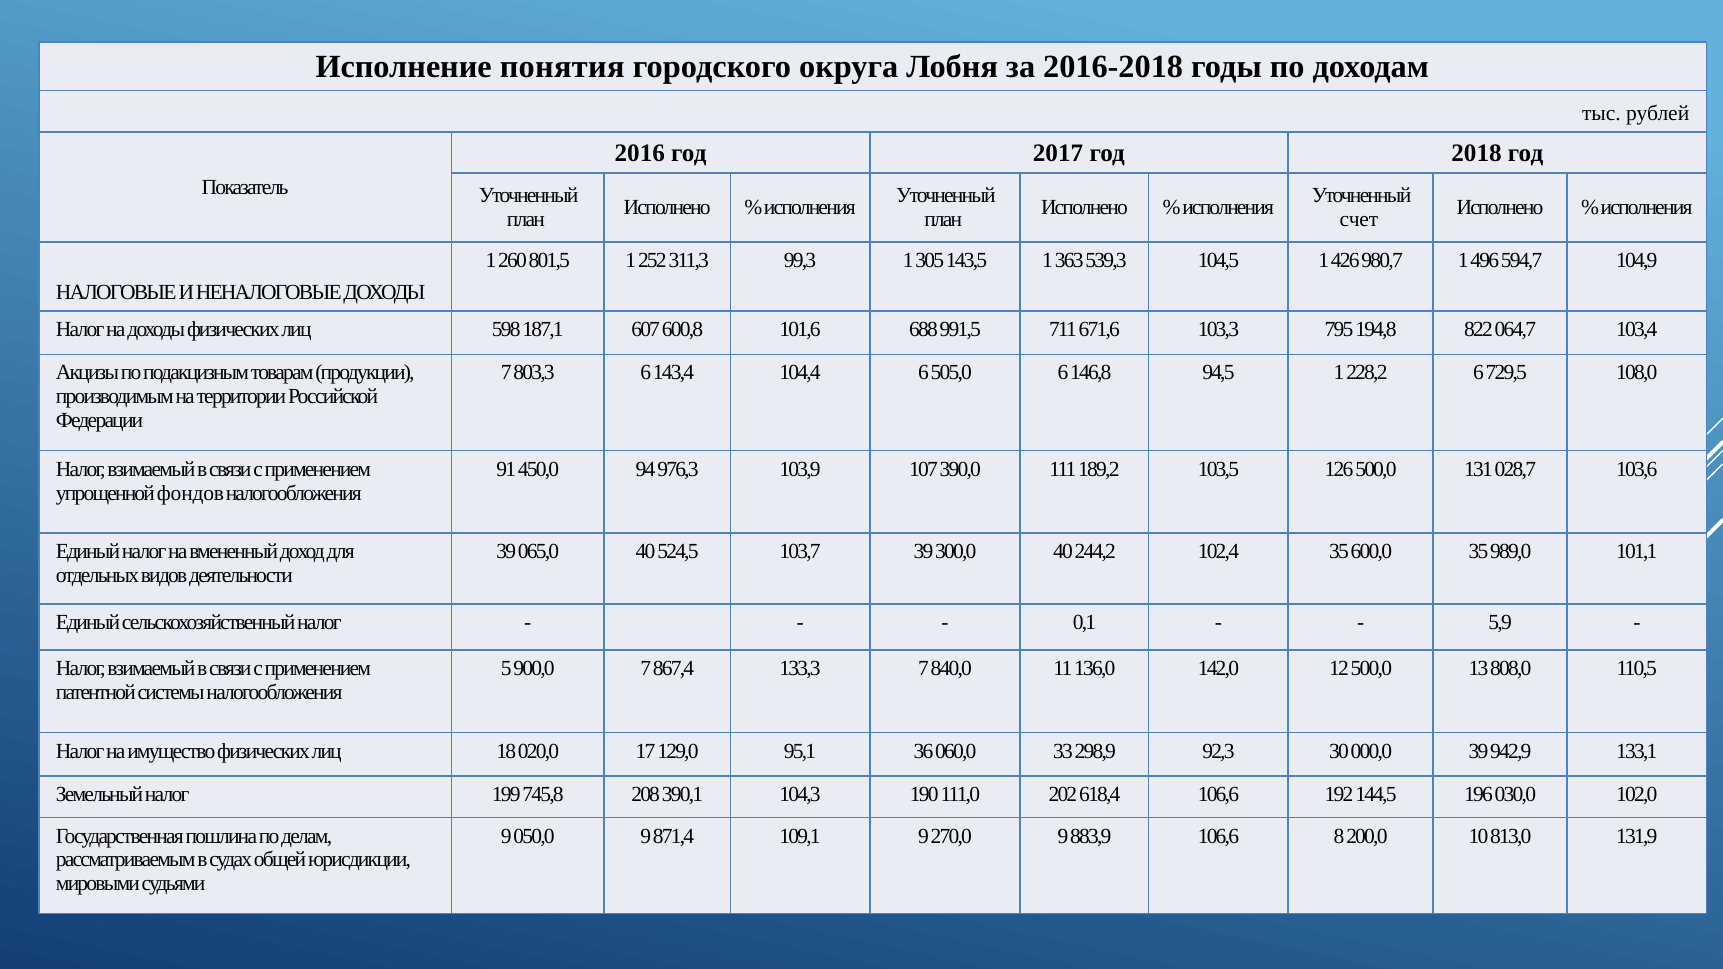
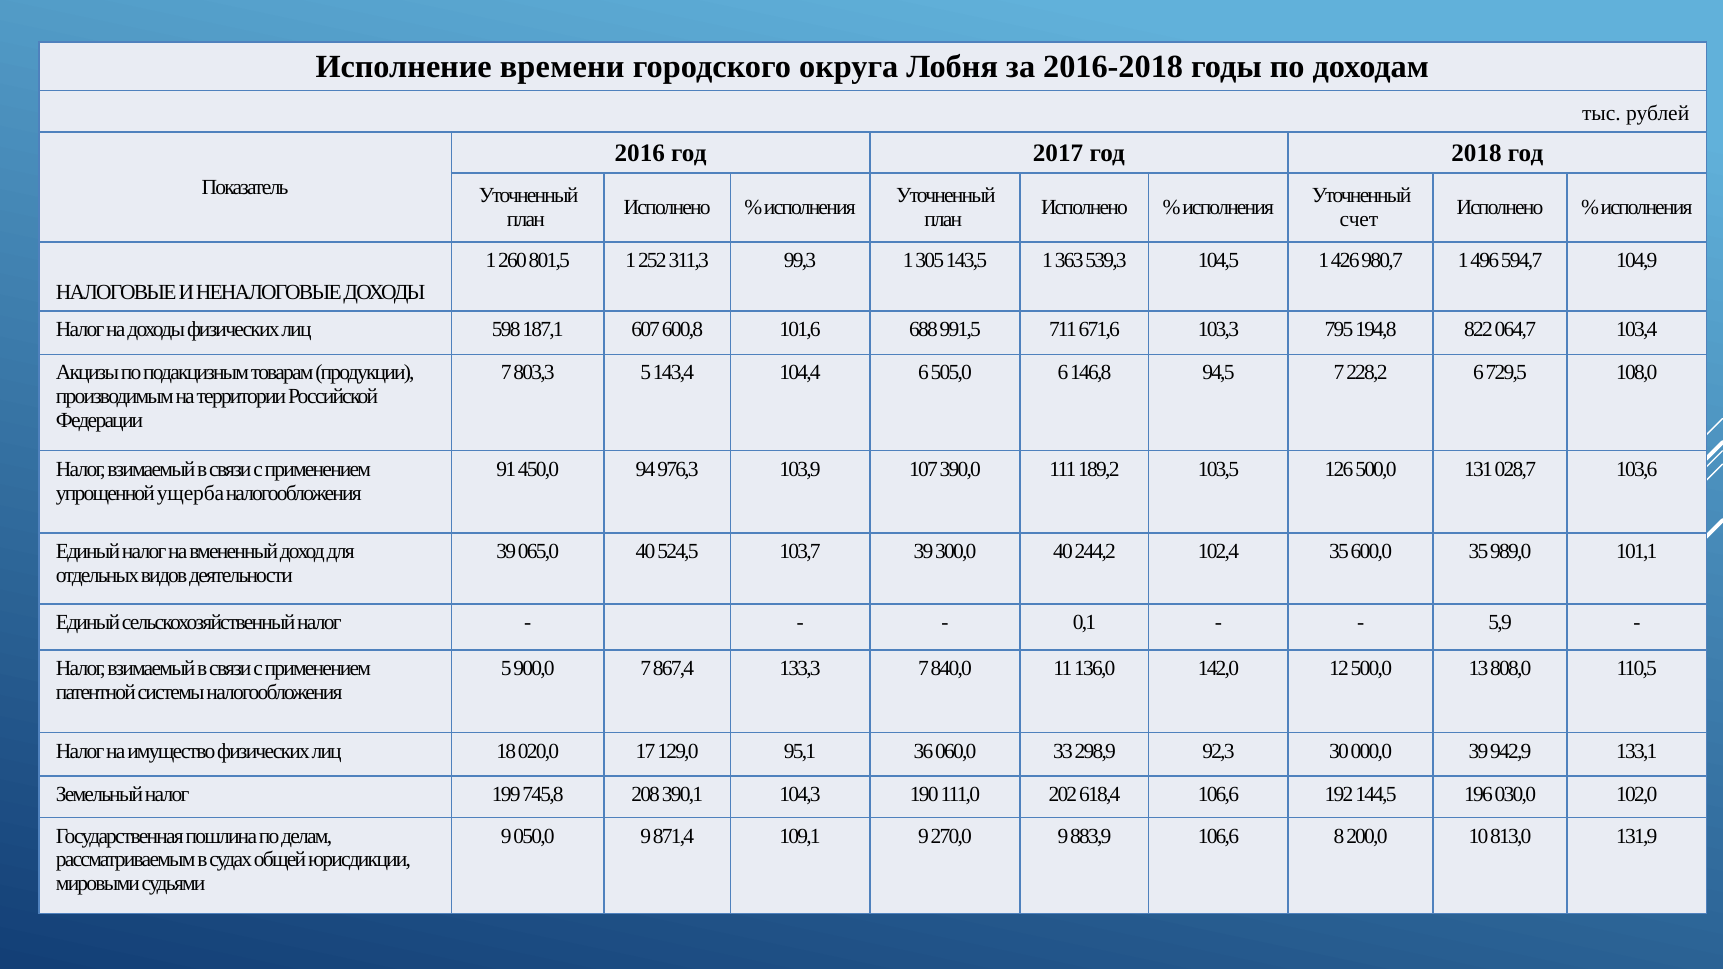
понятия: понятия -> времени (562, 67)
803,3 6: 6 -> 5 (646, 373)
94,5 1: 1 -> 7 (1339, 373)
фондов: фондов -> ущерба (191, 493)
